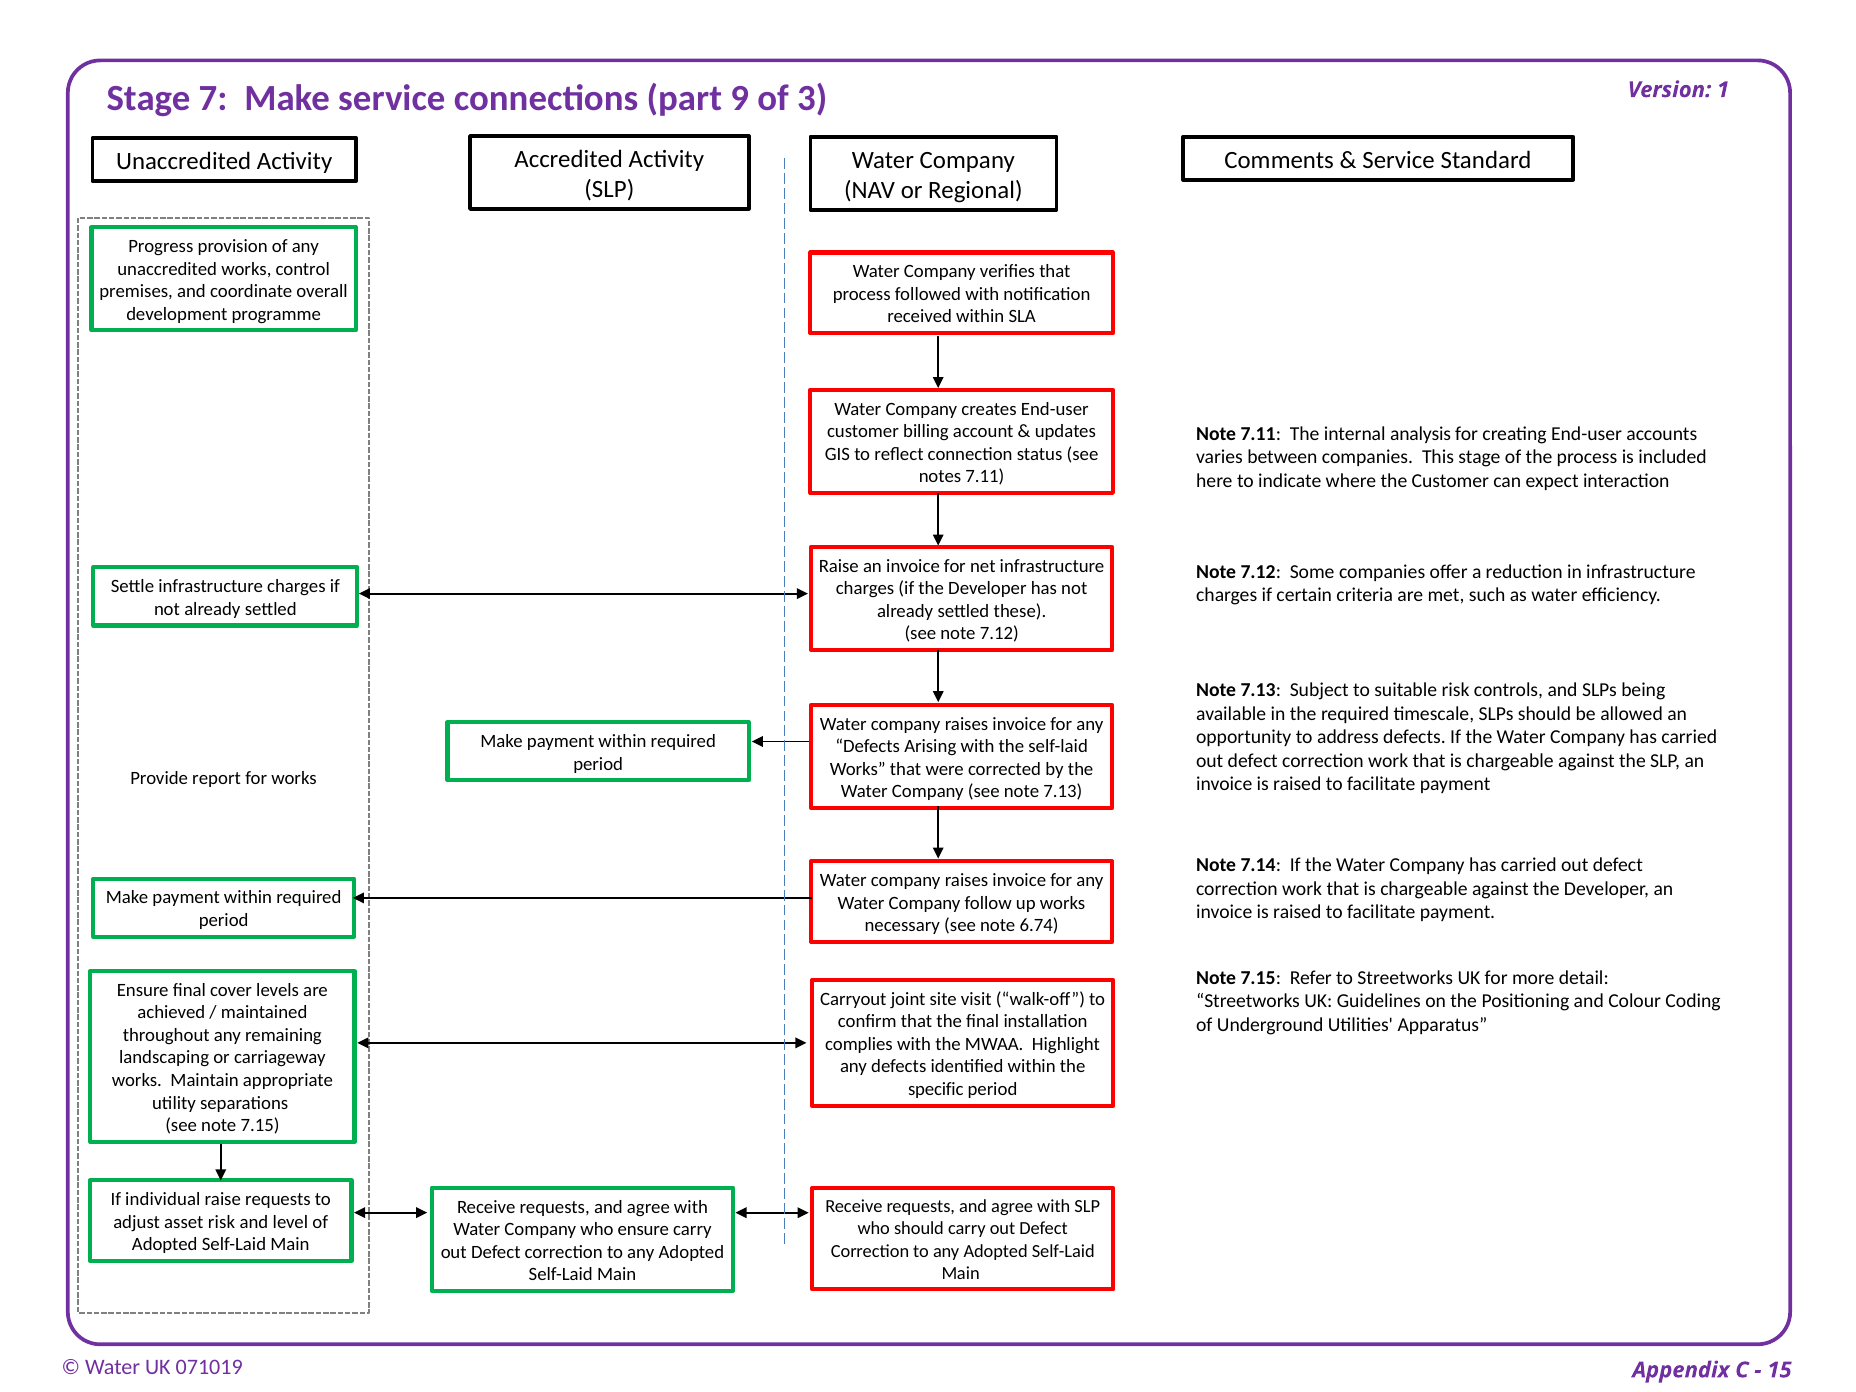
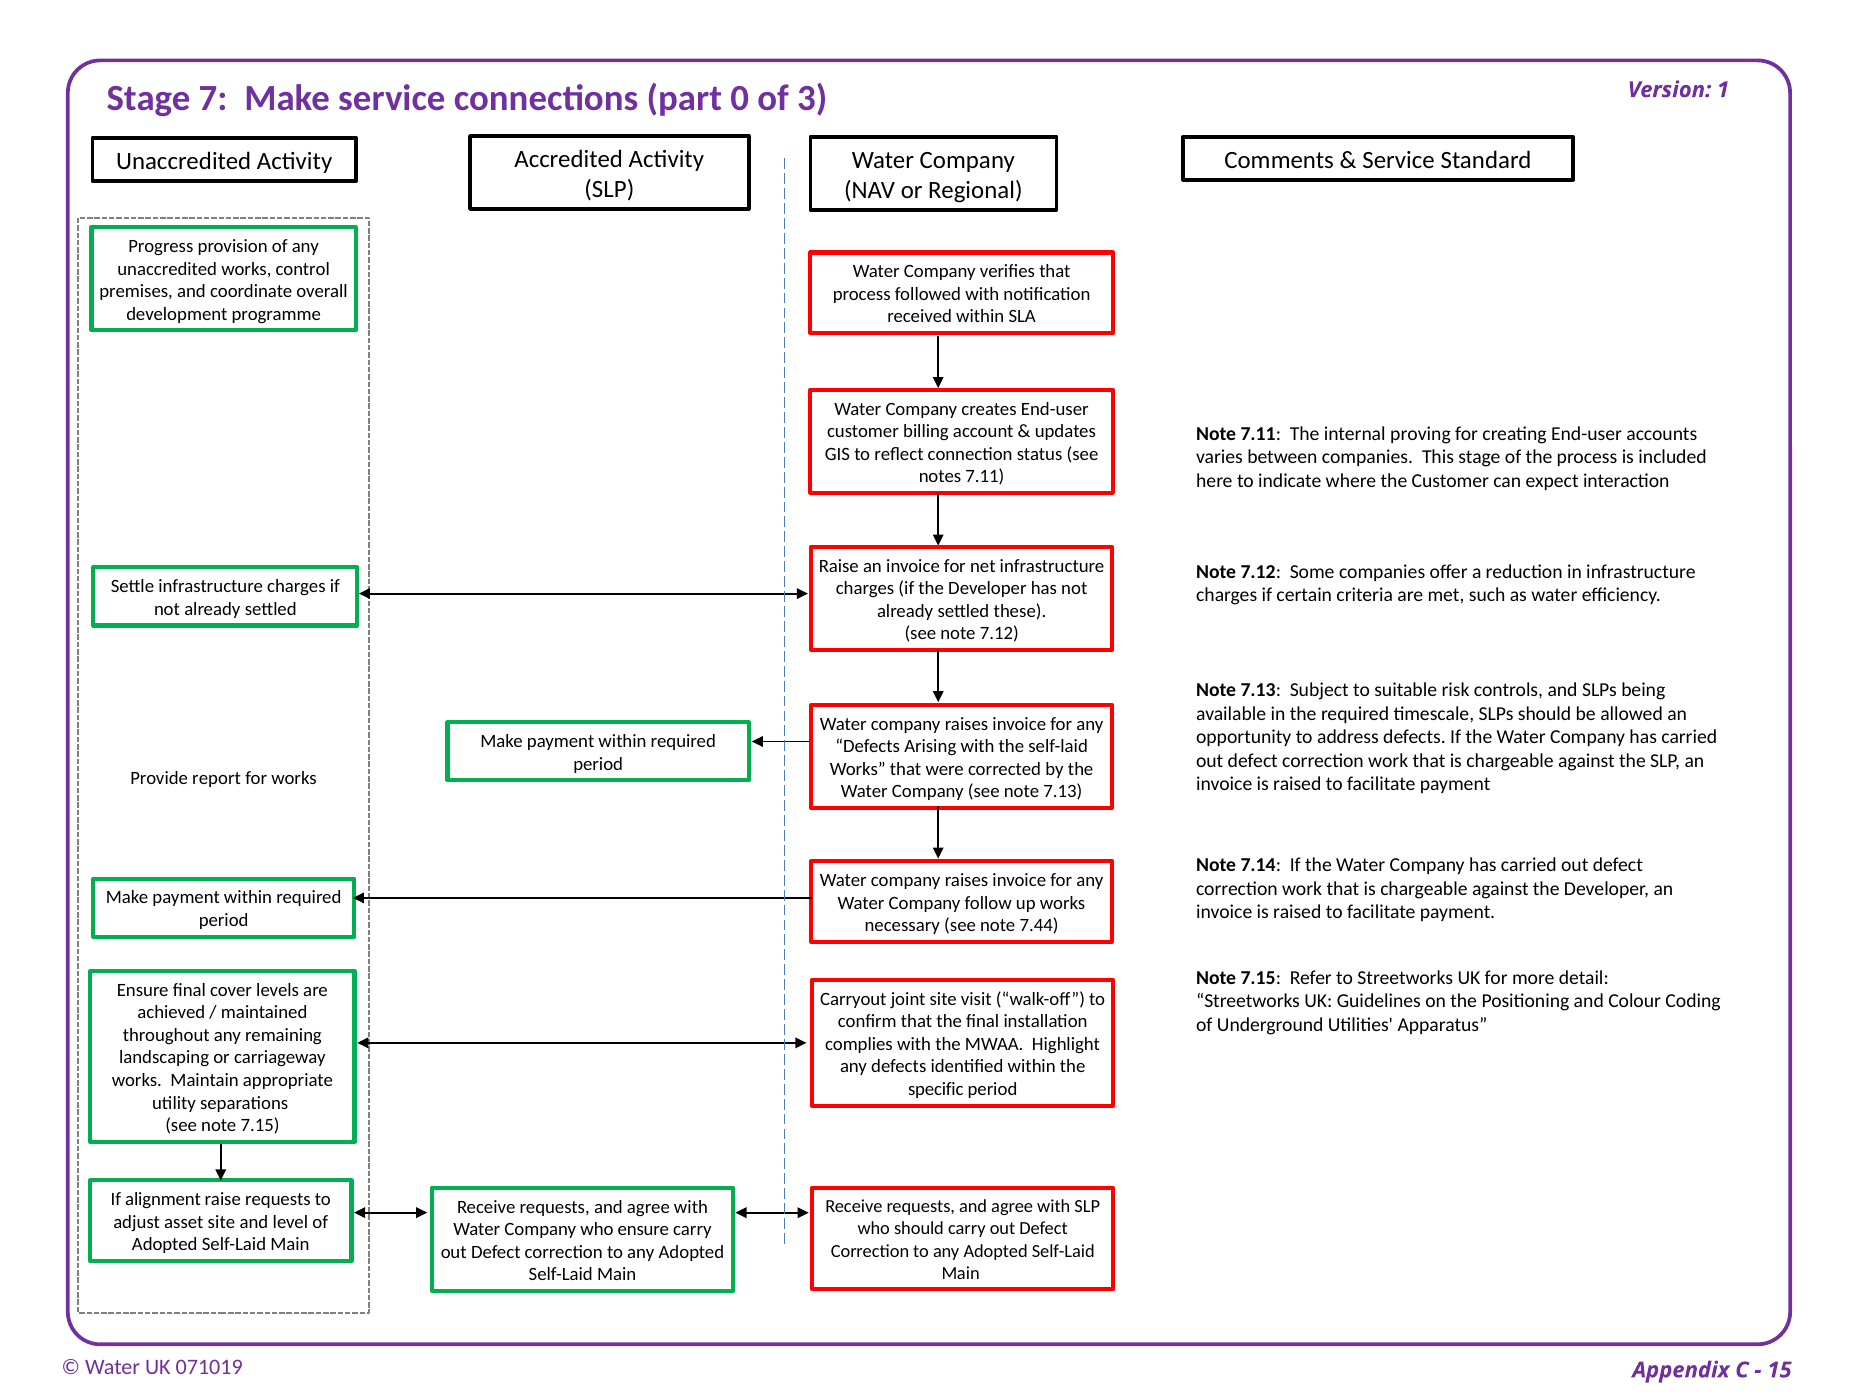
9: 9 -> 0 (740, 98)
analysis: analysis -> proving (1420, 434)
6.74: 6.74 -> 7.44 (1039, 926)
individual: individual -> alignment (163, 1200)
asset risk: risk -> site (222, 1222)
